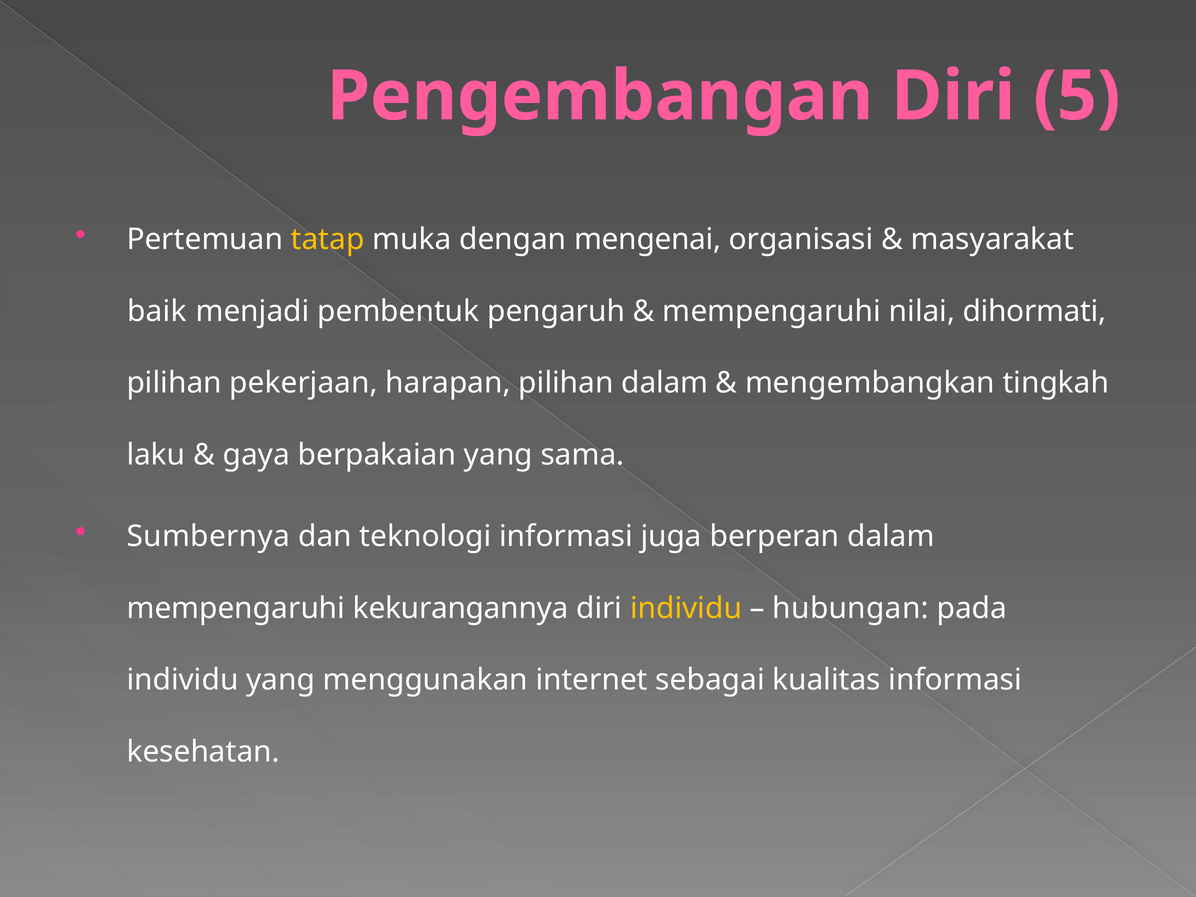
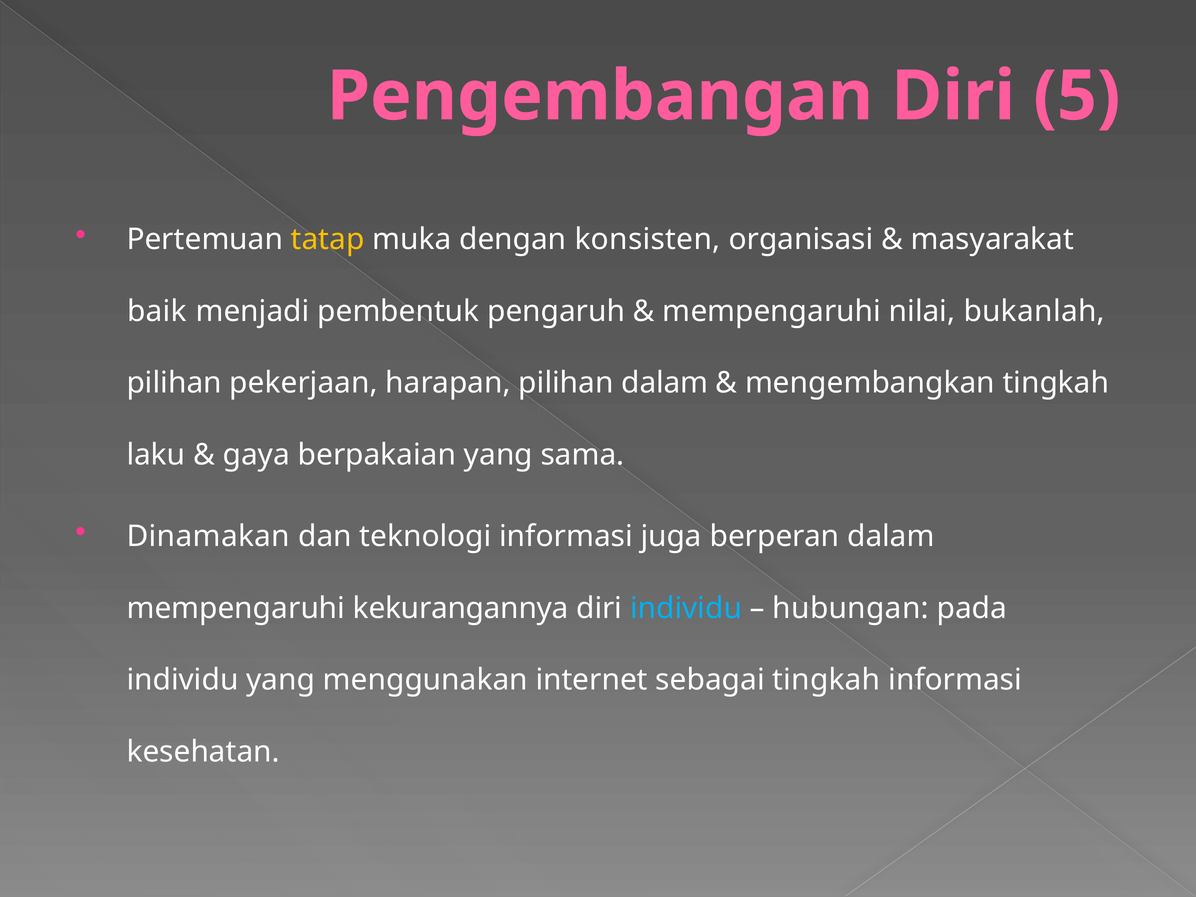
mengenai: mengenai -> konsisten (647, 239)
dihormati: dihormati -> bukanlah (1034, 311)
Sumbernya: Sumbernya -> Dinamakan (208, 536)
individu colour: yellow -> light blue (686, 608)
sebagai kualitas: kualitas -> tingkah (826, 680)
